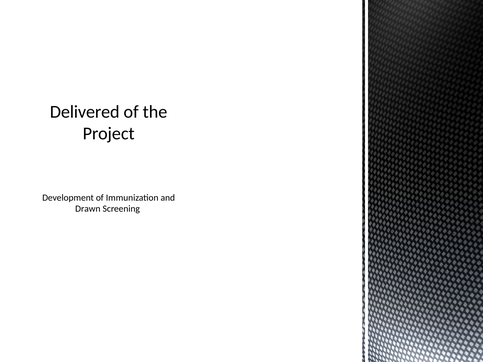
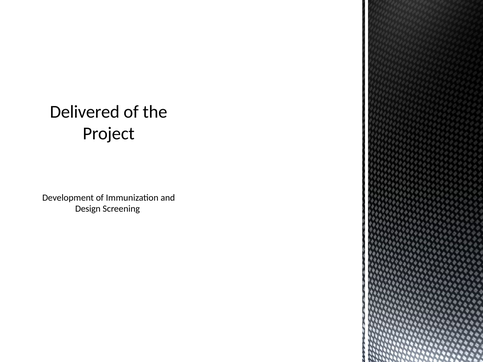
Drawn: Drawn -> Design (88, 209)
